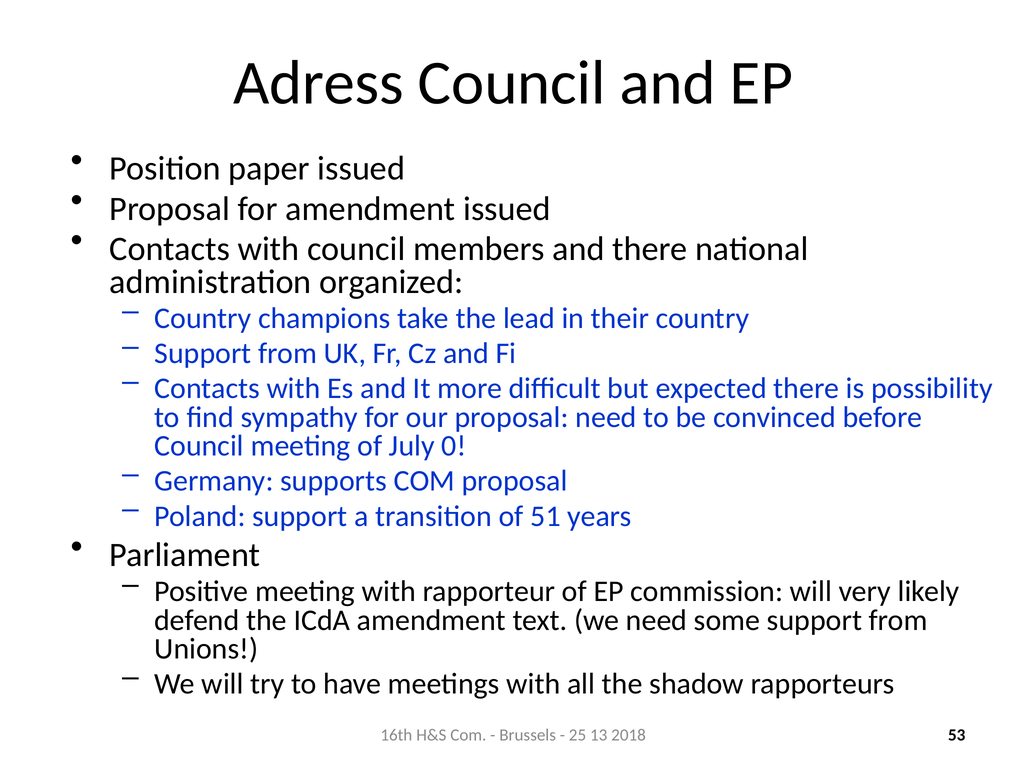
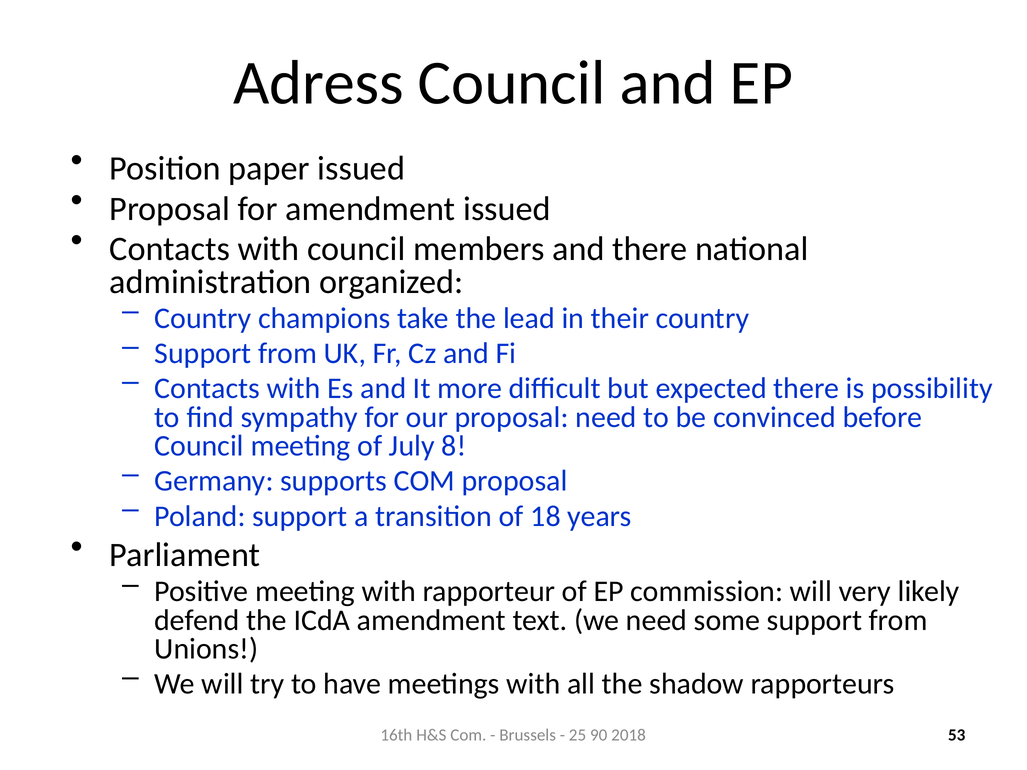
0: 0 -> 8 (454, 446)
51: 51 -> 18 (546, 516)
13: 13 -> 90 (599, 735)
